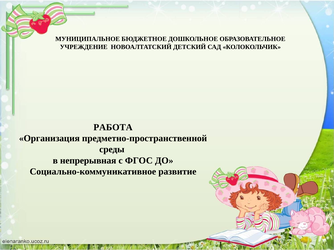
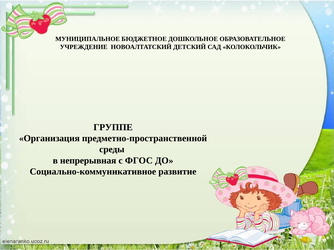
РАБОТА: РАБОТА -> ГРУППЕ (113, 127)
